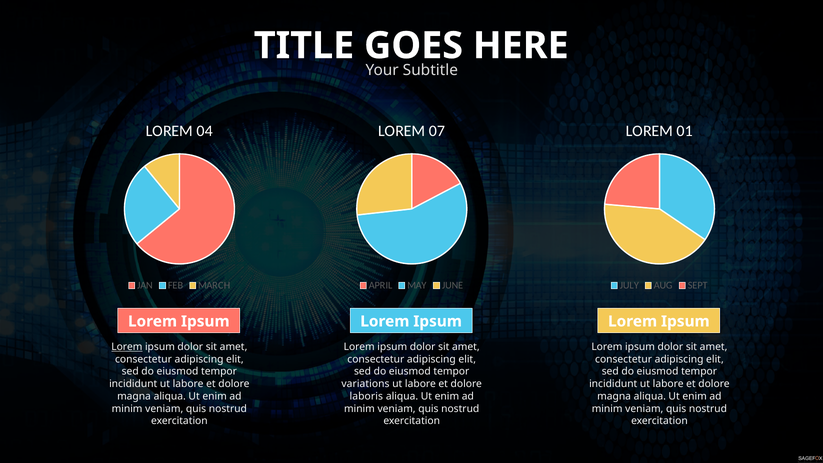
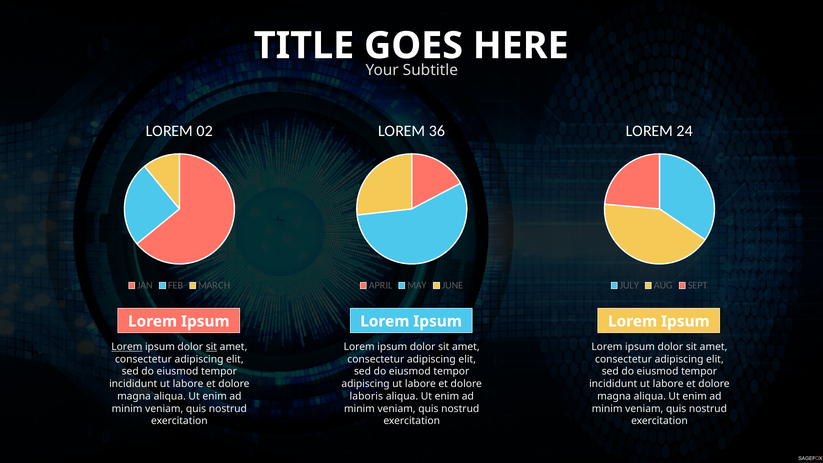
04: 04 -> 02 (205, 131)
07: 07 -> 36 (437, 131)
01: 01 -> 24 (685, 131)
sit underline: none -> present (211, 347)
variations: variations -> adipiscing (366, 384)
